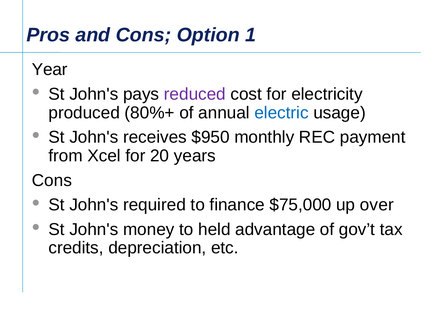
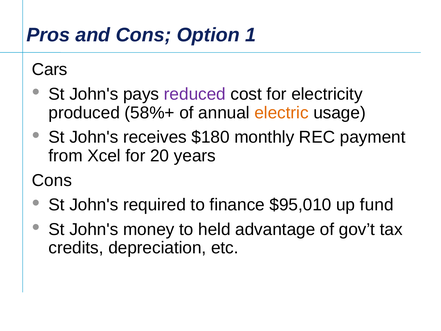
Year: Year -> Cars (50, 70)
80%+: 80%+ -> 58%+ (150, 113)
electric colour: blue -> orange (282, 113)
$950: $950 -> $180 (211, 137)
$75,000: $75,000 -> $95,010 (300, 205)
over: over -> fund (377, 205)
